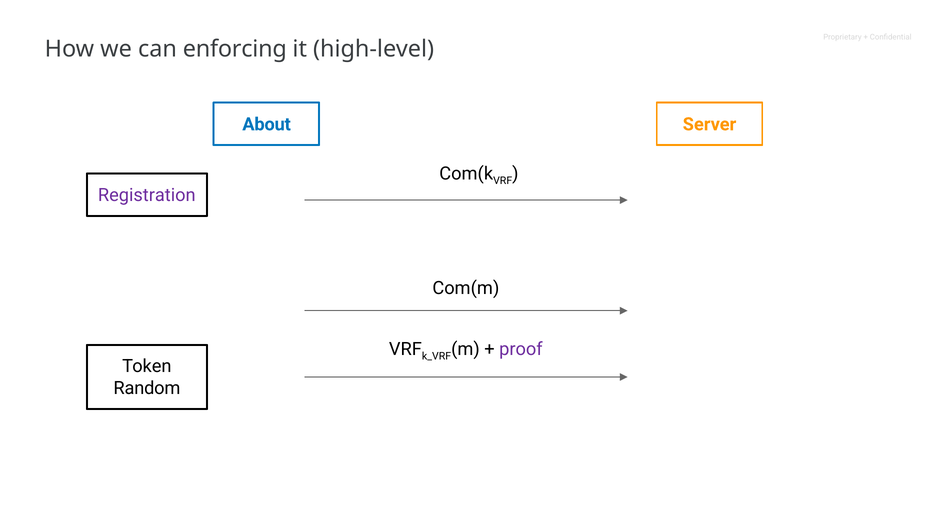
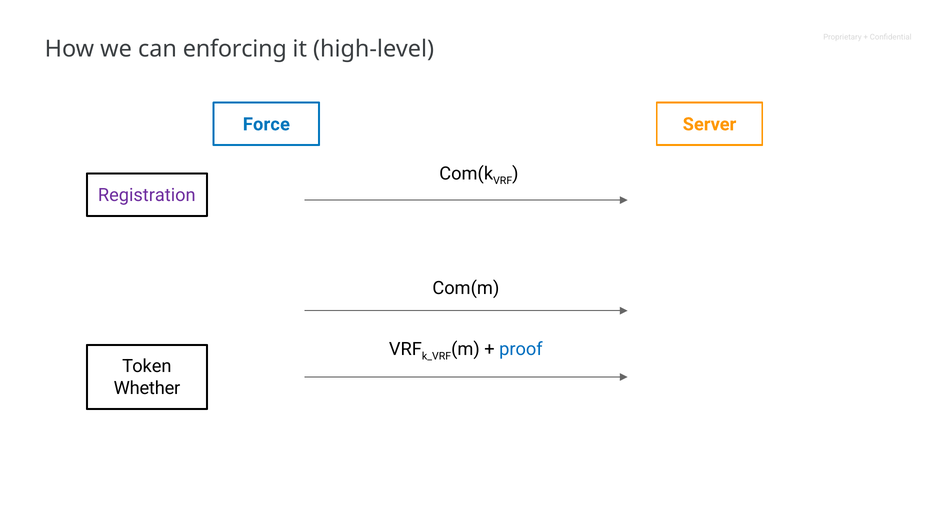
About: About -> Force (266, 124)
proof colour: purple -> blue (521, 350)
Random: Random -> Whether (147, 389)
